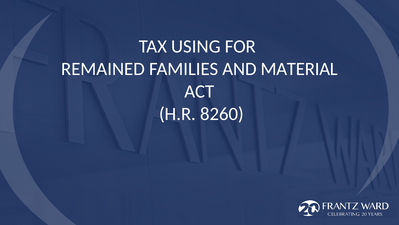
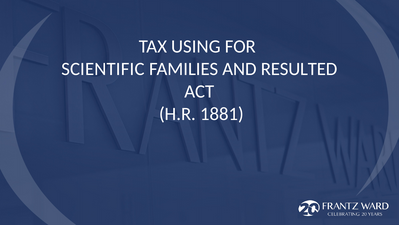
REMAINED: REMAINED -> SCIENTIFIC (103, 69)
MATERIAL: MATERIAL -> RESULTED (299, 69)
8260: 8260 -> 1881 (222, 114)
